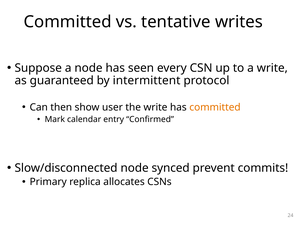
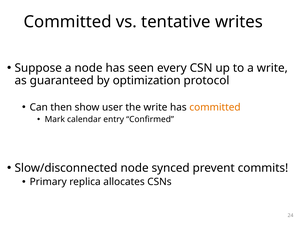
intermittent: intermittent -> optimization (147, 80)
